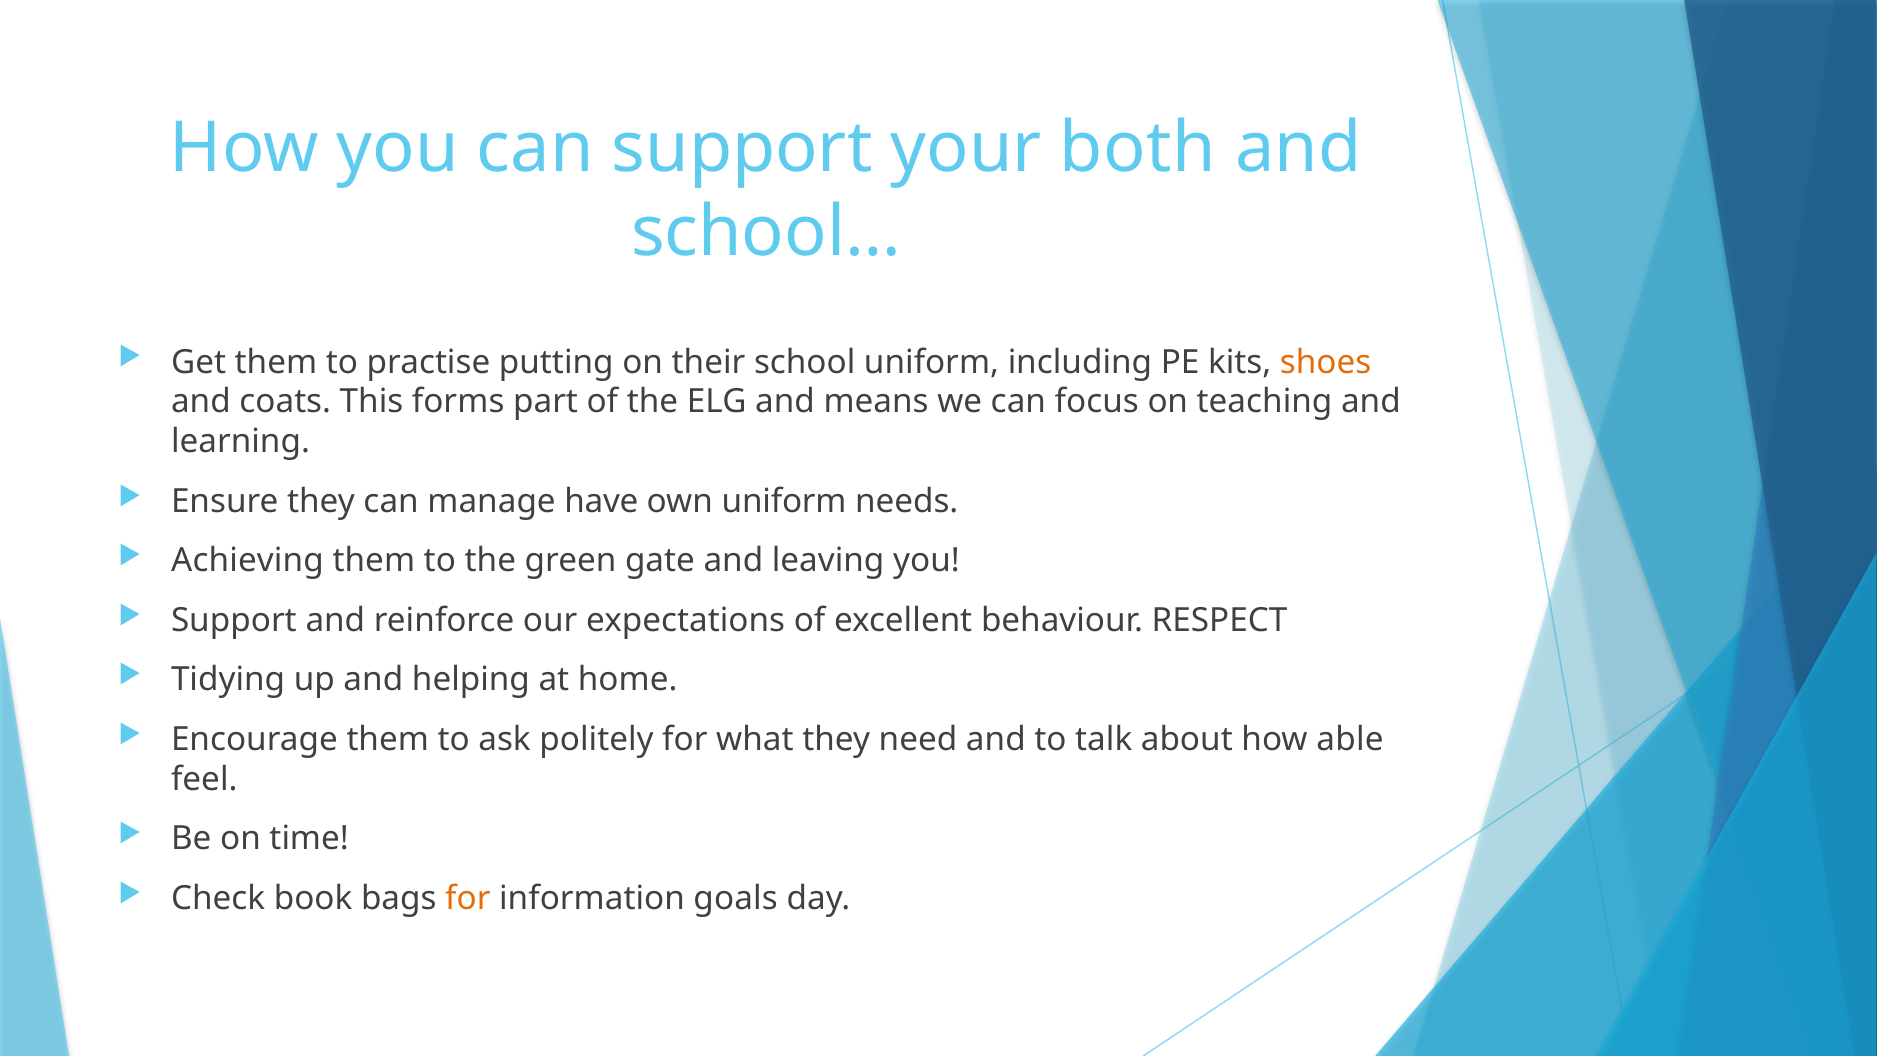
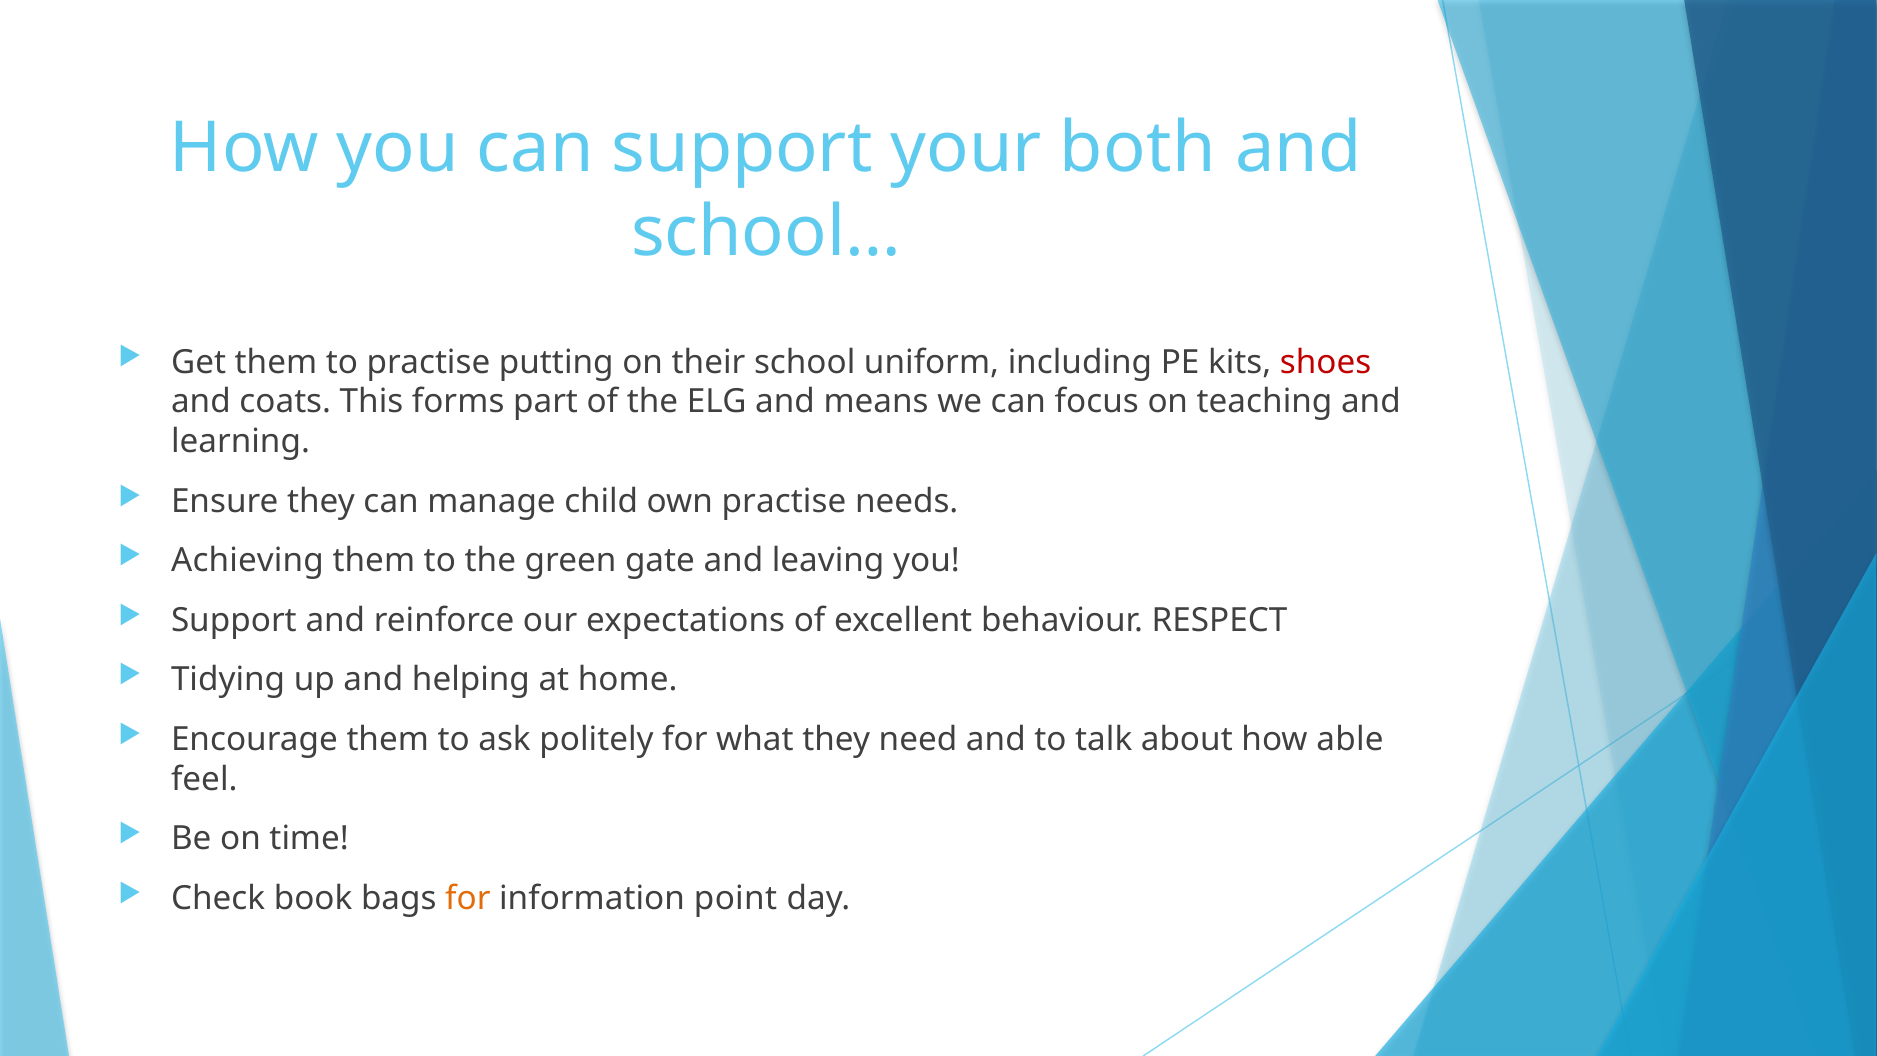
shoes colour: orange -> red (1326, 362)
have: have -> child (601, 501)
own uniform: uniform -> practise (784, 501)
goals: goals -> point (736, 898)
